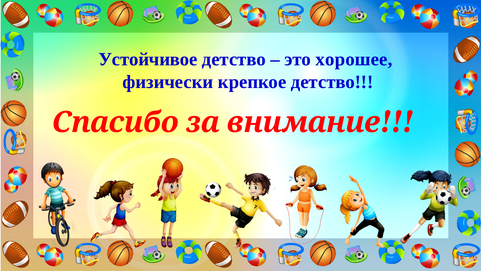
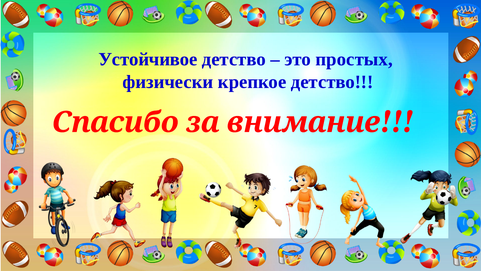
хорошее: хорошее -> простых (354, 59)
